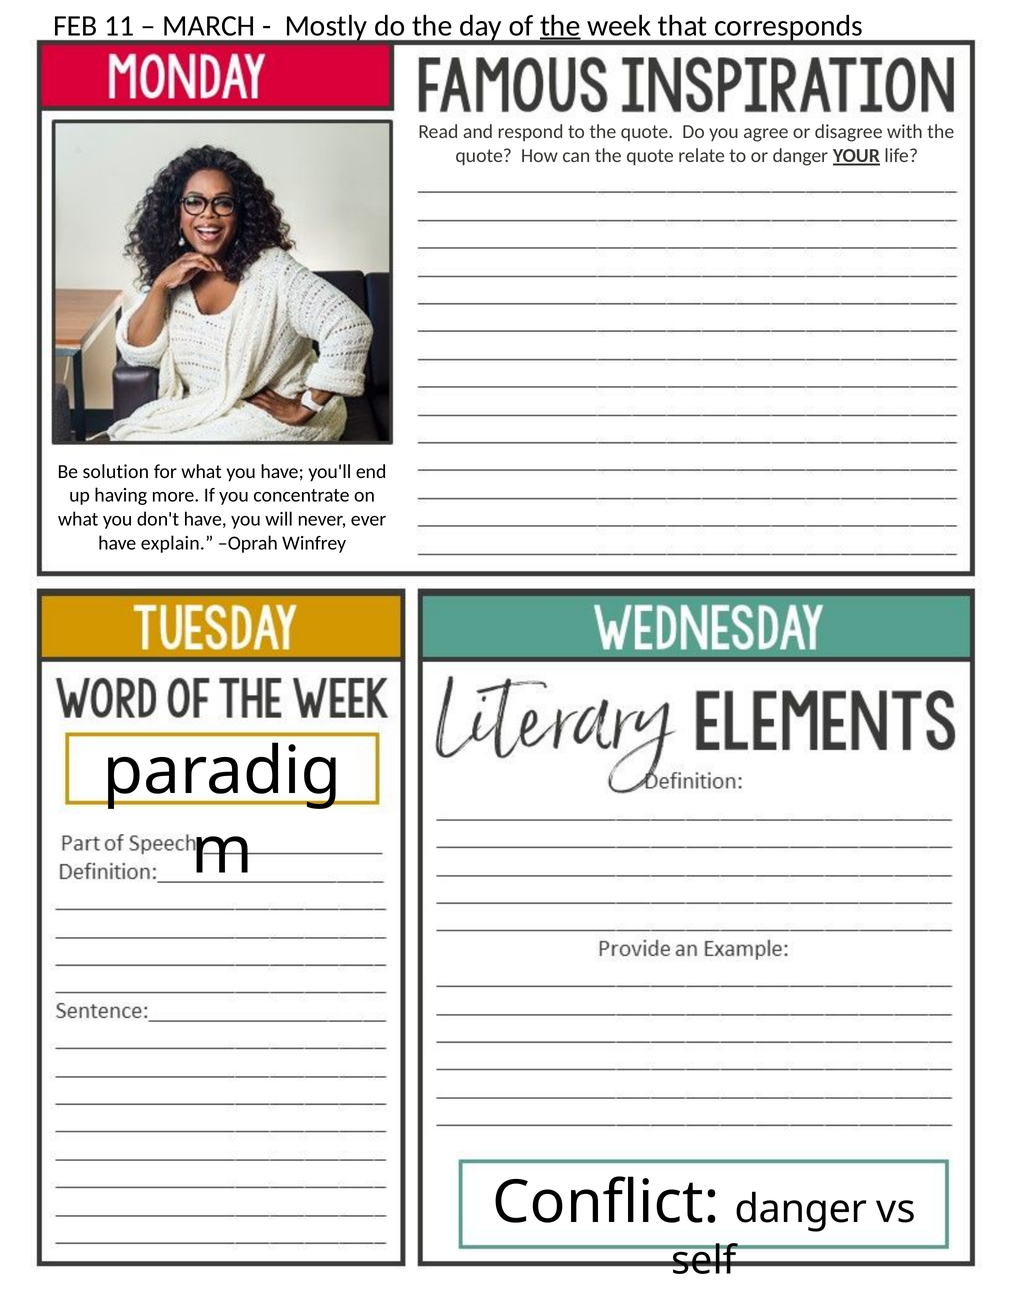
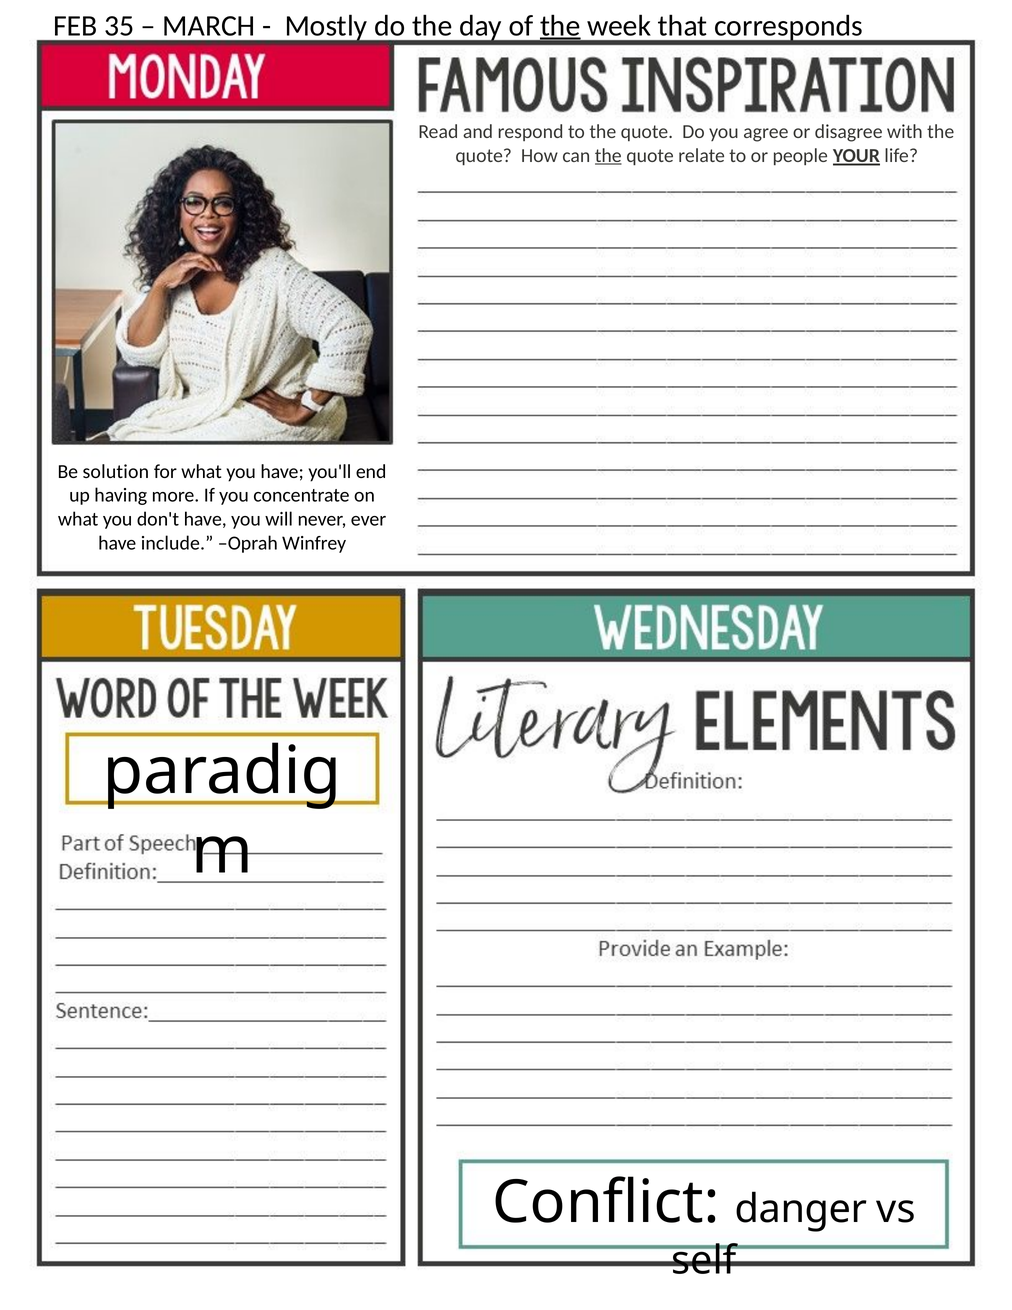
11: 11 -> 35 (119, 26)
the underline: none -> present (608, 156)
or danger: danger -> people (800, 156)
explain: explain -> include (177, 543)
